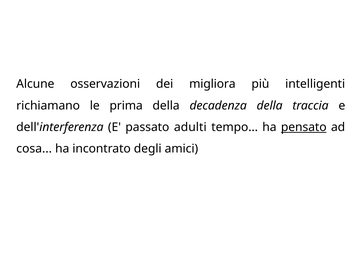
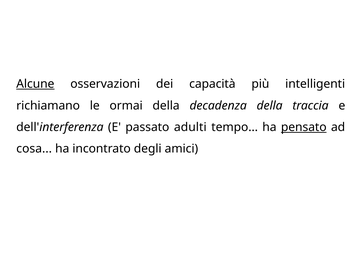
Alcune underline: none -> present (35, 84)
migliora: migliora -> capacità (212, 84)
prima: prima -> ormai (126, 106)
